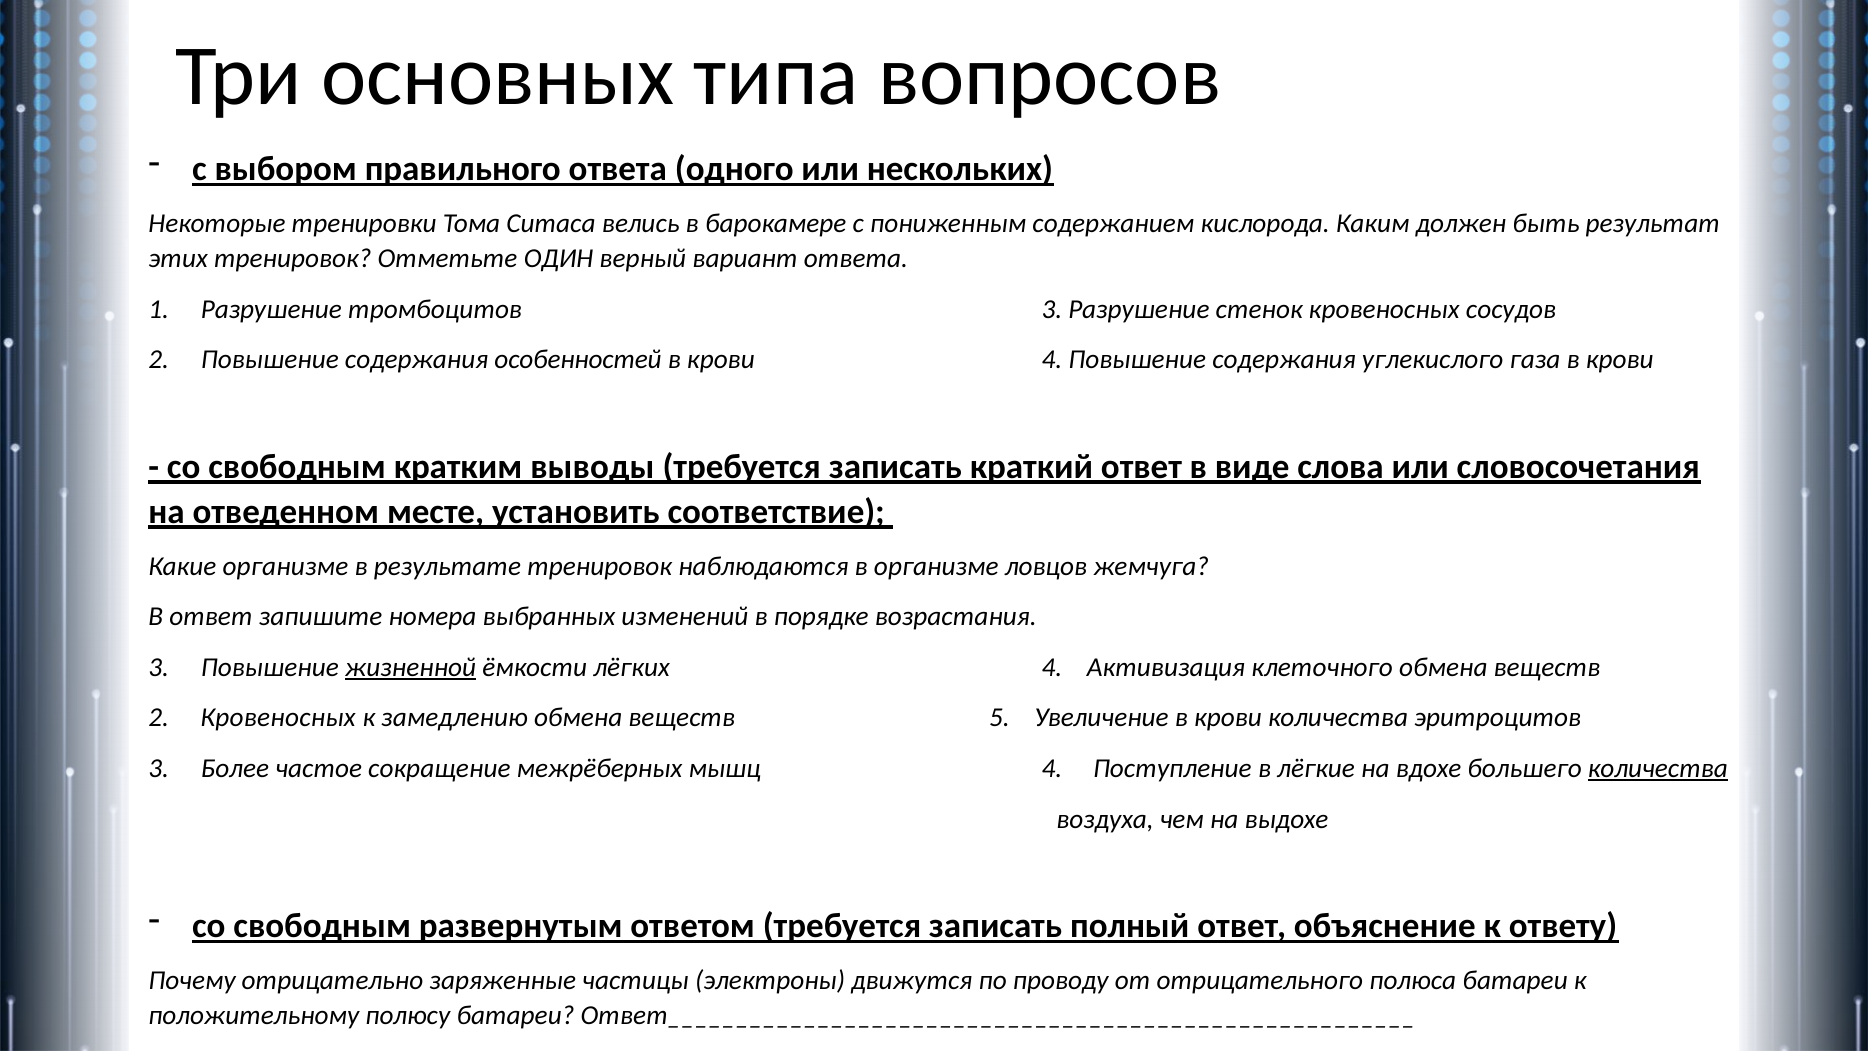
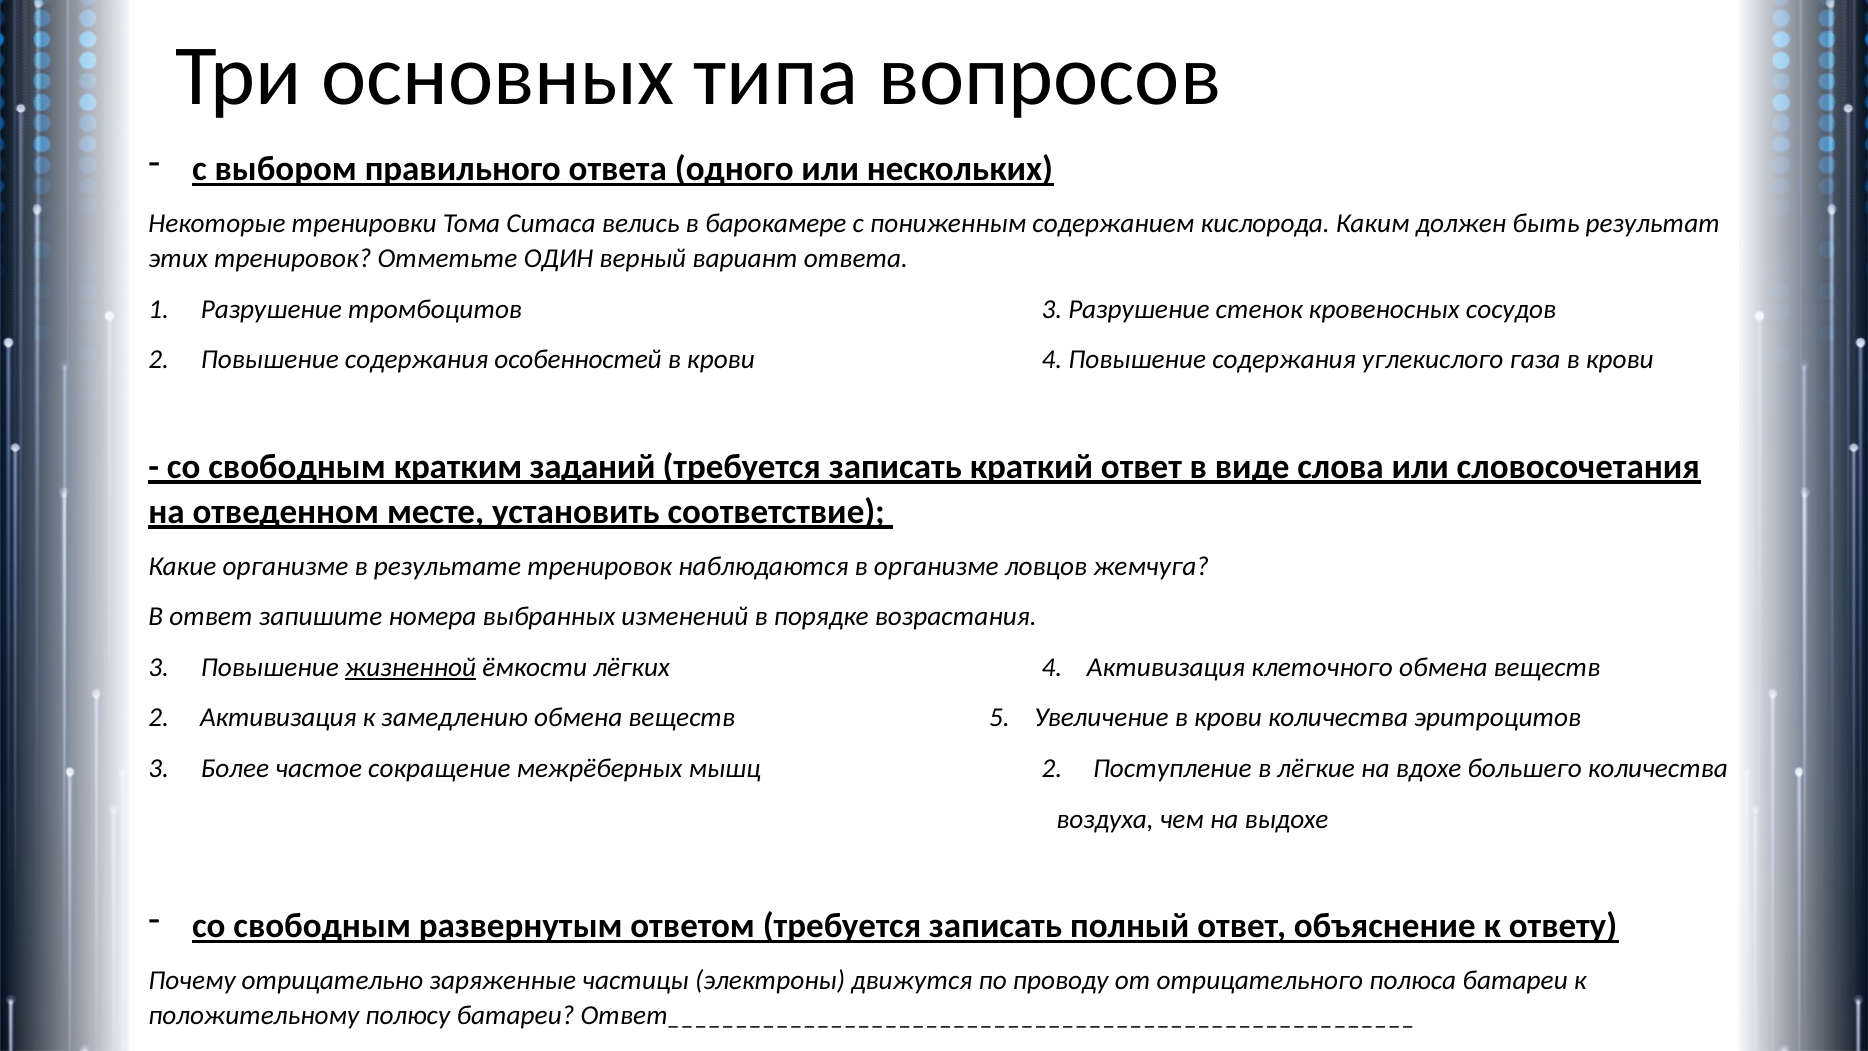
выводы: выводы -> заданий (593, 467)
2 Кровеносных: Кровеносных -> Активизация (278, 718)
мышц 4: 4 -> 2 (1052, 768)
количества underline: present -> none (1658, 768)
